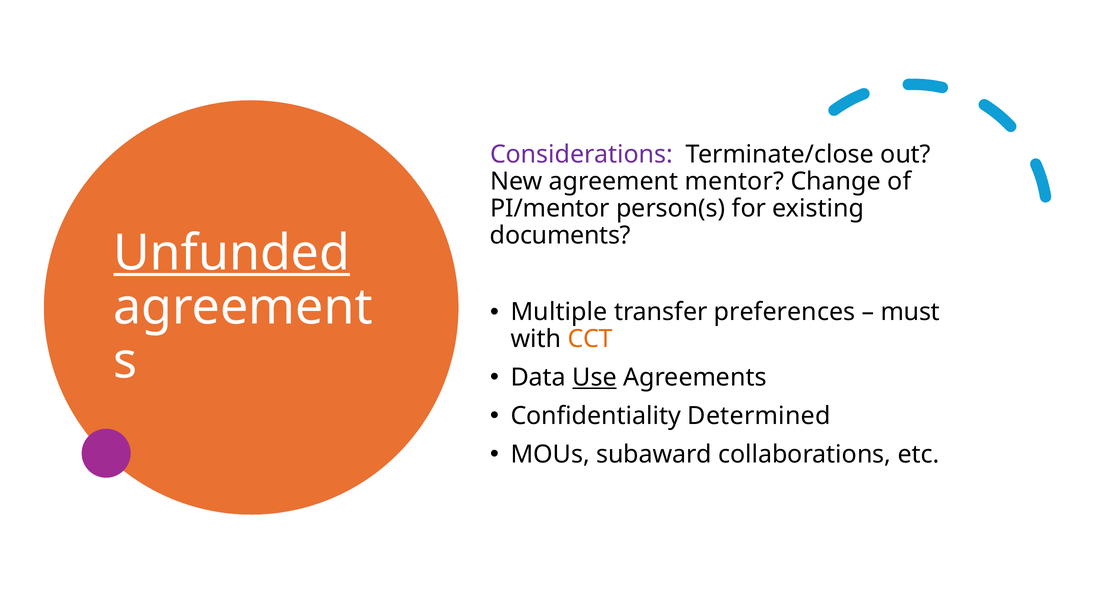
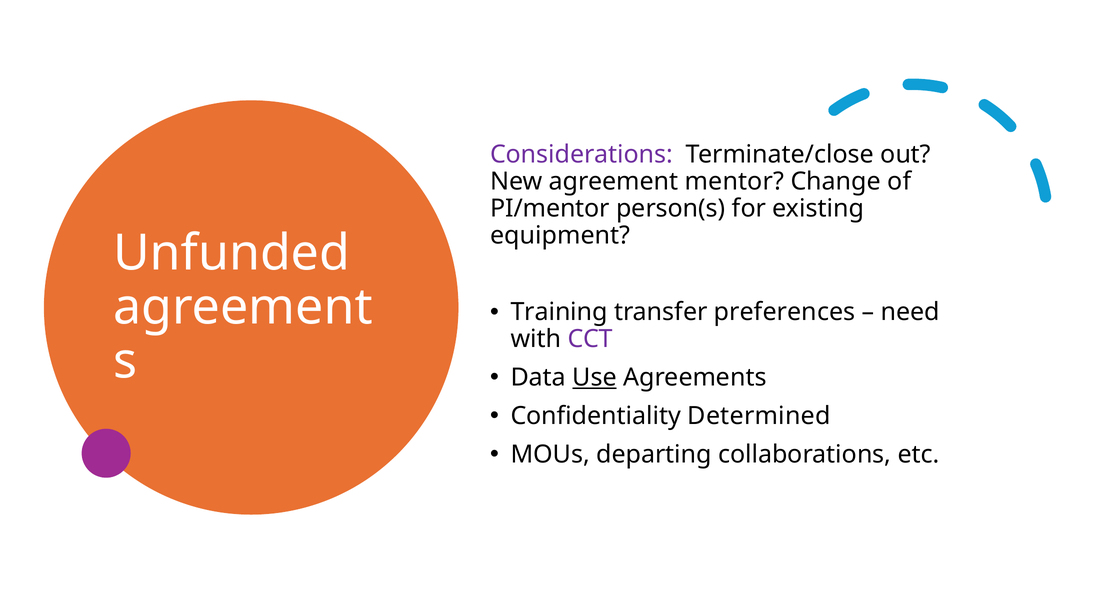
documents: documents -> equipment (560, 236)
Unfunded underline: present -> none (232, 253)
Multiple: Multiple -> Training (559, 312)
must: must -> need (910, 312)
CCT colour: orange -> purple (590, 339)
subaward: subaward -> departing (654, 455)
